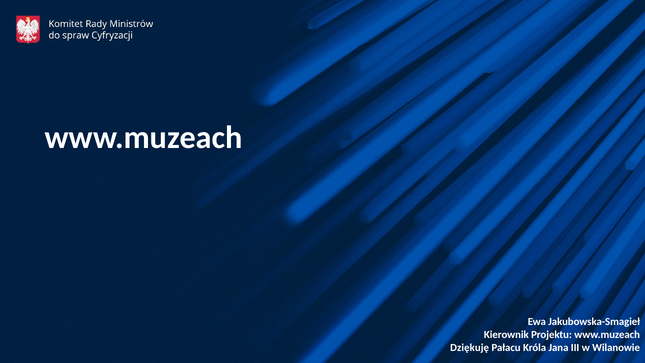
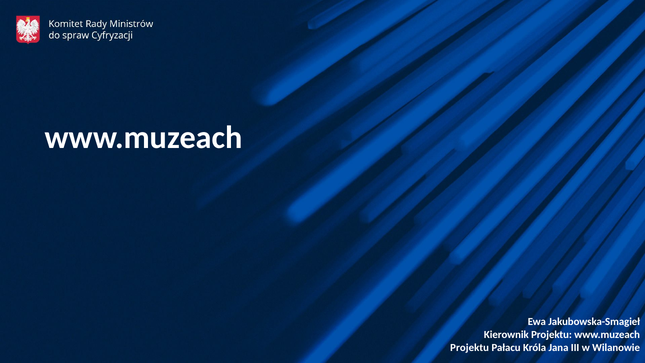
Dziękuję: Dziękuję -> Projektu (470, 347)
